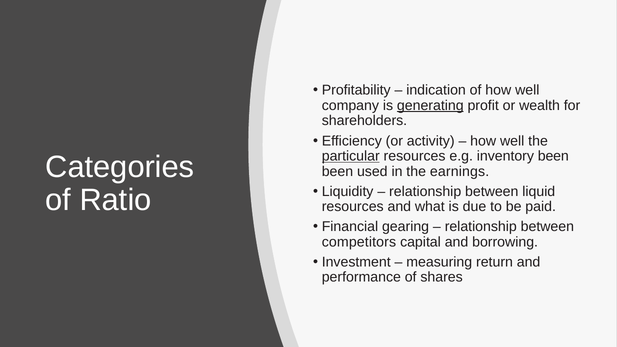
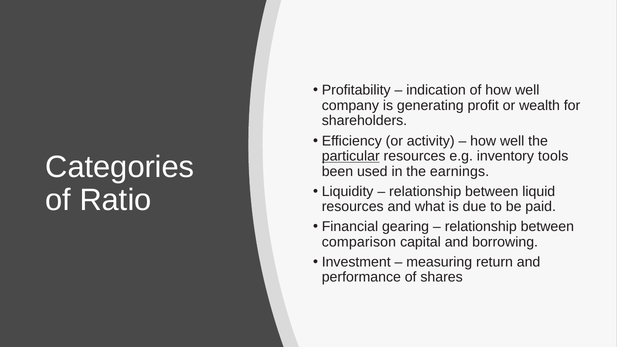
generating underline: present -> none (430, 106)
inventory been: been -> tools (553, 156)
competitors: competitors -> comparison (359, 242)
